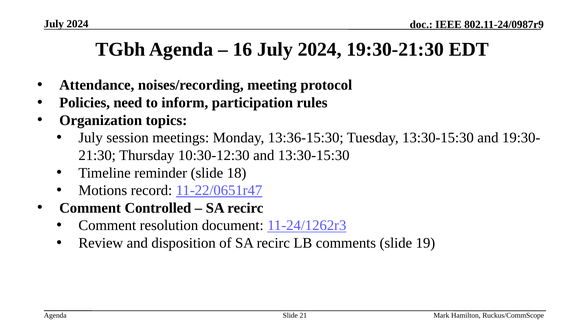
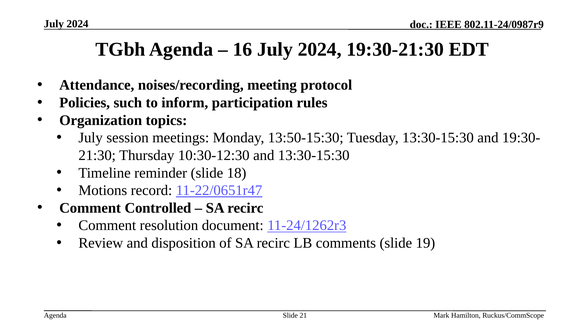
need: need -> such (128, 103)
13:36-15:30: 13:36-15:30 -> 13:50-15:30 (306, 138)
